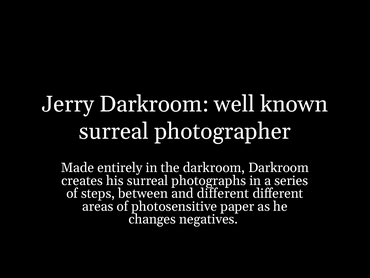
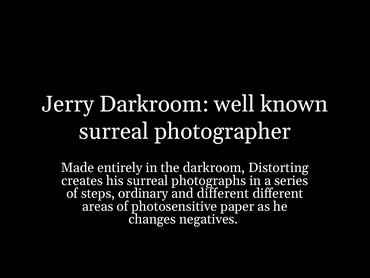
darkroom Darkroom: Darkroom -> Distorting (279, 168)
between: between -> ordinary (143, 193)
